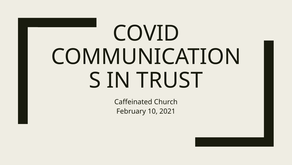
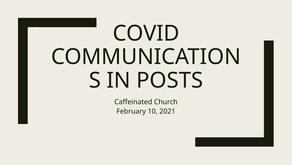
TRUST: TRUST -> POSTS (170, 80)
